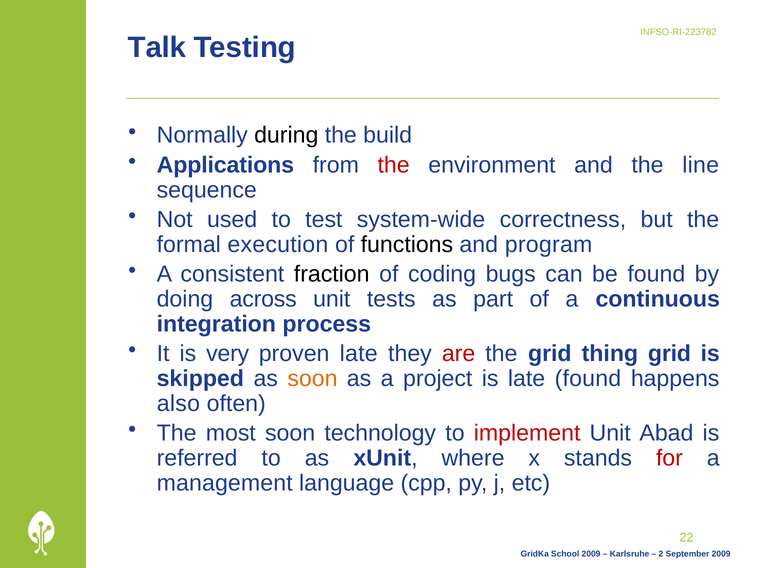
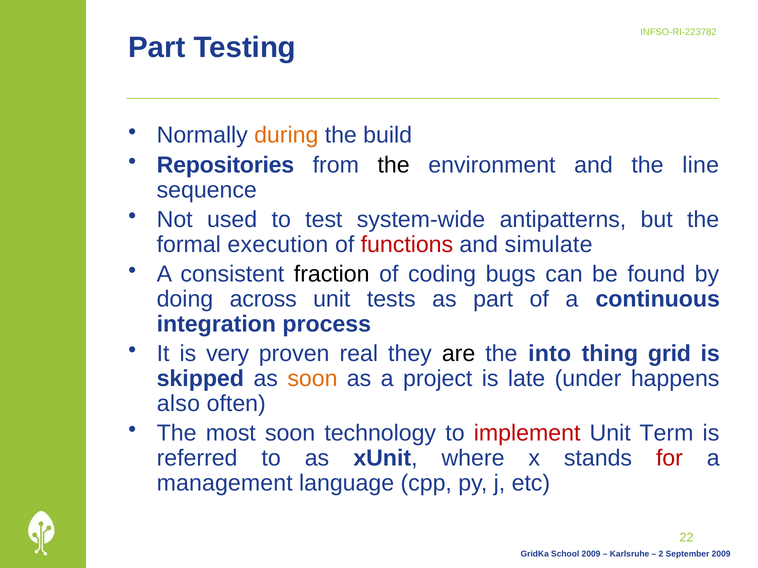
Talk: Talk -> Part (157, 47)
during colour: black -> orange (286, 135)
Applications: Applications -> Repositories (225, 165)
the colour: red -> black (394, 165)
correctness: correctness -> antipatterns (563, 220)
functions colour: black -> red (407, 245)
program: program -> simulate (549, 245)
proven late: late -> real (359, 354)
are colour: red -> black (459, 354)
the grid: grid -> into (550, 354)
late found: found -> under (588, 379)
Abad: Abad -> Term (666, 434)
